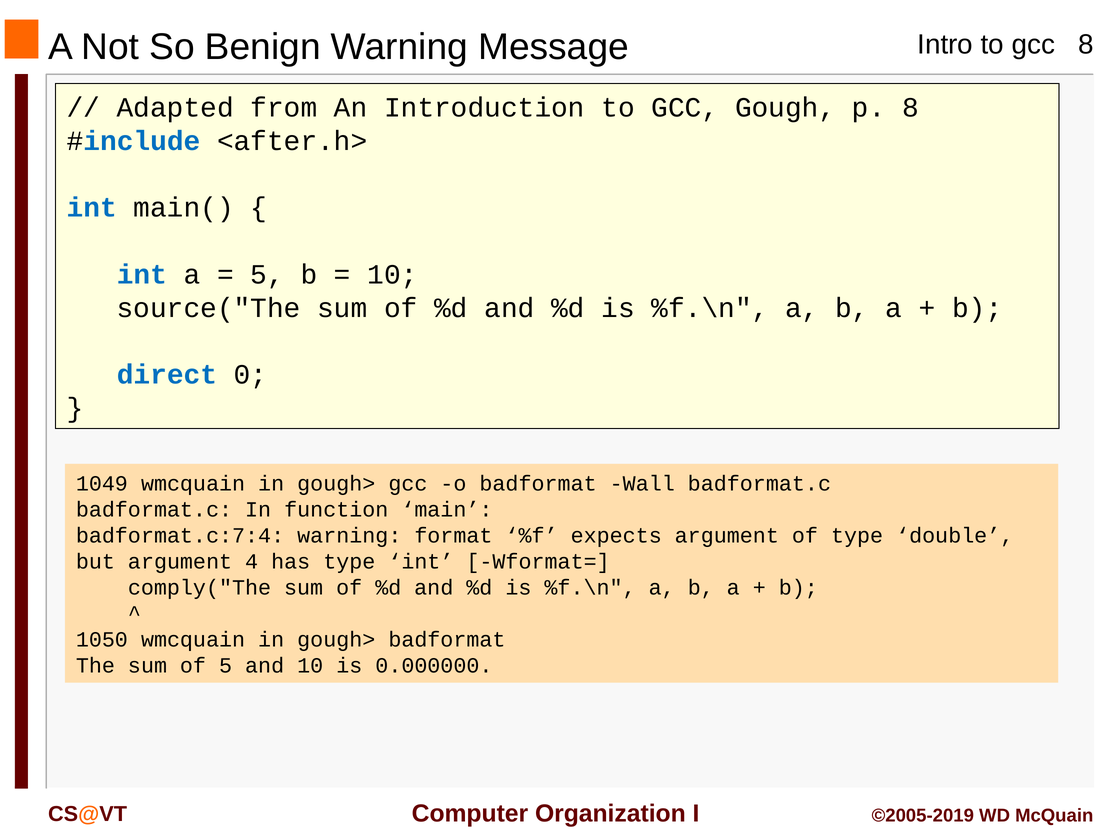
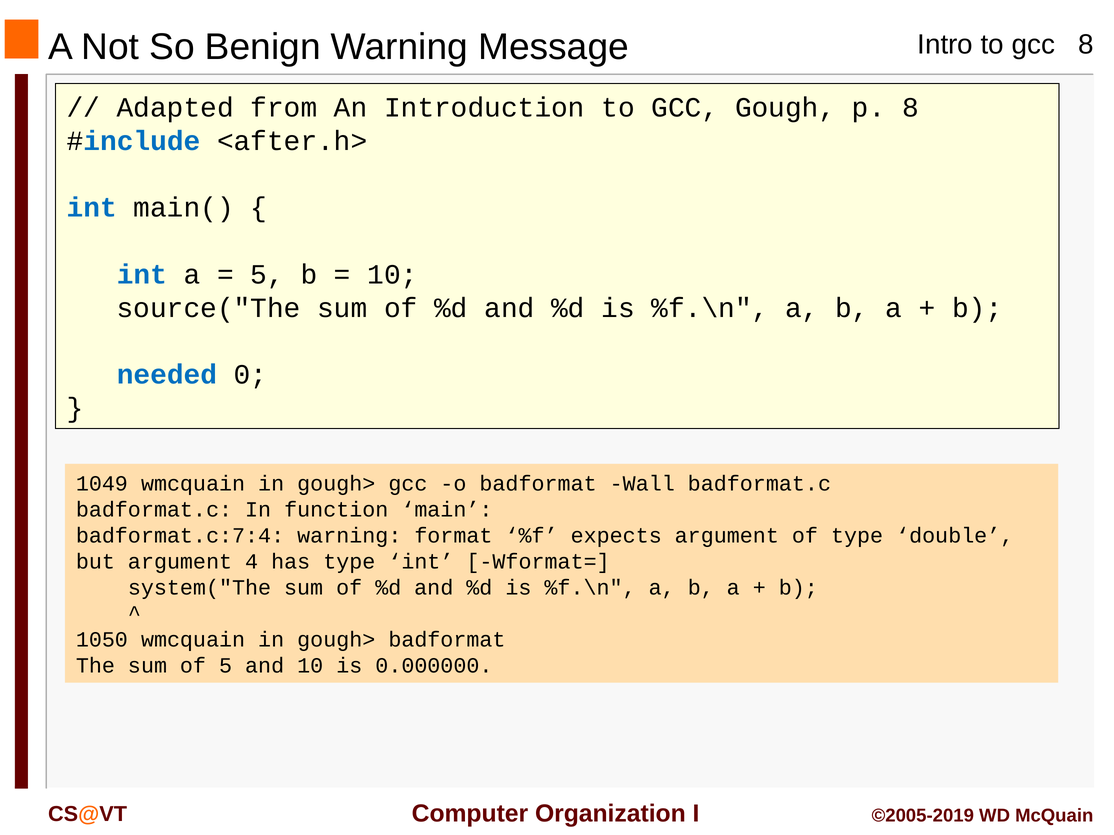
direct: direct -> needed (167, 375)
comply("The: comply("The -> system("The (199, 588)
